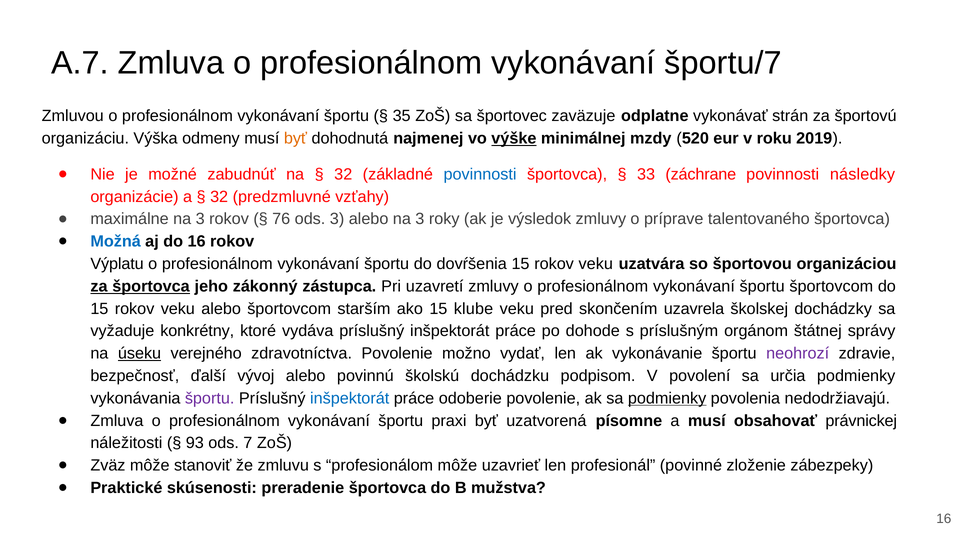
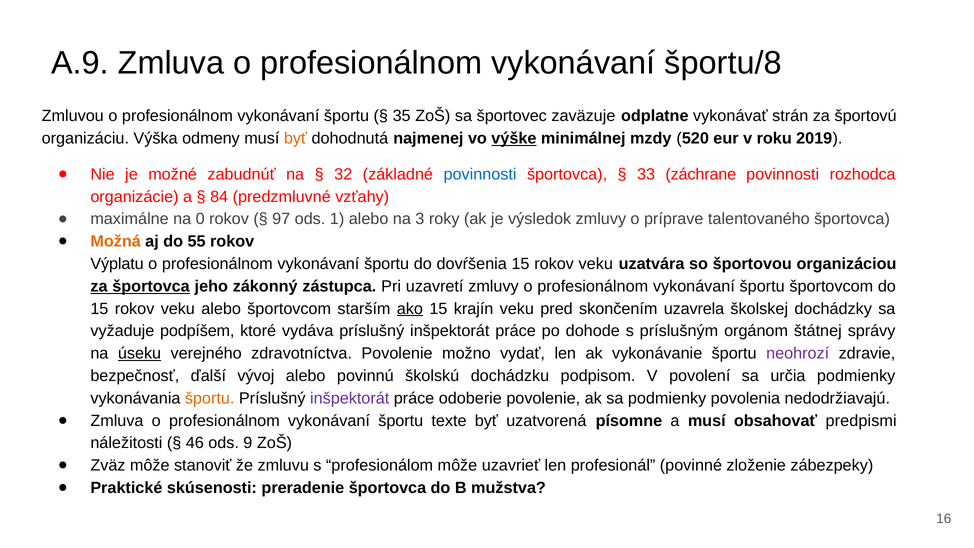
A.7: A.7 -> A.9 (80, 63)
športu/7: športu/7 -> športu/8 (723, 63)
následky: následky -> rozhodca (863, 174)
32: 32 -> 84 (219, 197)
maximálne na 3: 3 -> 0 (200, 219)
76: 76 -> 97 (281, 219)
ods 3: 3 -> 1 (337, 219)
Možná colour: blue -> orange (116, 241)
do 16: 16 -> 55 (197, 241)
ako underline: none -> present (410, 309)
klube: klube -> krajín (474, 309)
konkrétny: konkrétny -> podpíšem (197, 331)
športu colour: purple -> orange (210, 398)
inšpektorát colour: blue -> purple (350, 398)
podmienky underline: present -> none (667, 398)
praxi: praxi -> texte (449, 421)
právnickej: právnickej -> predpismi (861, 421)
93: 93 -> 46 (195, 443)
7: 7 -> 9 (248, 443)
